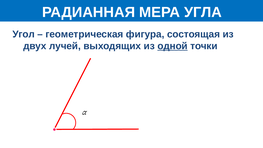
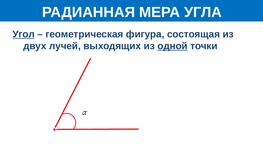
Угол underline: none -> present (24, 34)
